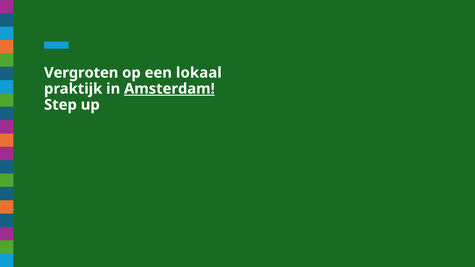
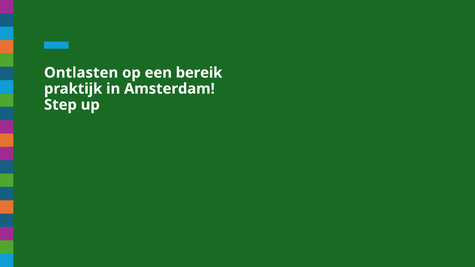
Vergroten: Vergroten -> Ontlasten (81, 73)
lokaal: lokaal -> bereik (199, 73)
Amsterdam underline: present -> none (169, 89)
